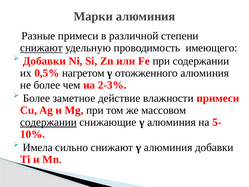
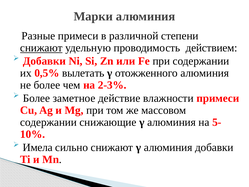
имеющего: имеющего -> действием (212, 48)
нагретом: нагретом -> вылетать (83, 73)
содержании underline: present -> none (48, 122)
